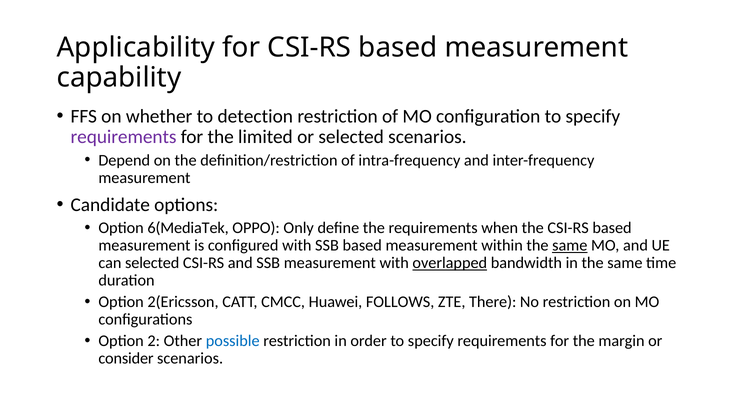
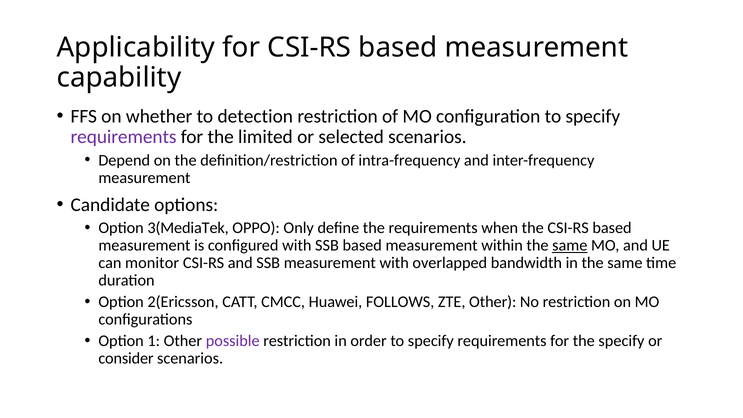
6(MediaTek: 6(MediaTek -> 3(MediaTek (188, 228)
can selected: selected -> monitor (152, 263)
overlapped underline: present -> none (450, 263)
ZTE There: There -> Other (493, 302)
2: 2 -> 1 (154, 341)
possible colour: blue -> purple (233, 341)
the margin: margin -> specify (621, 341)
